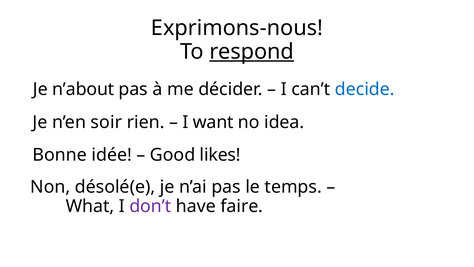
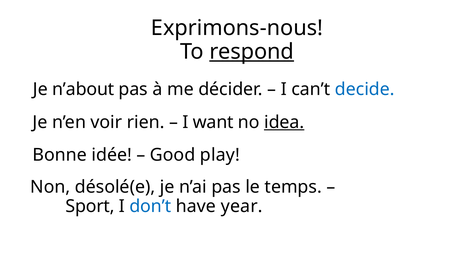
soir: soir -> voir (106, 122)
idea underline: none -> present (284, 122)
likes: likes -> play (220, 155)
What: What -> Sport (90, 206)
don’t colour: purple -> blue (150, 206)
faire: faire -> year (242, 206)
